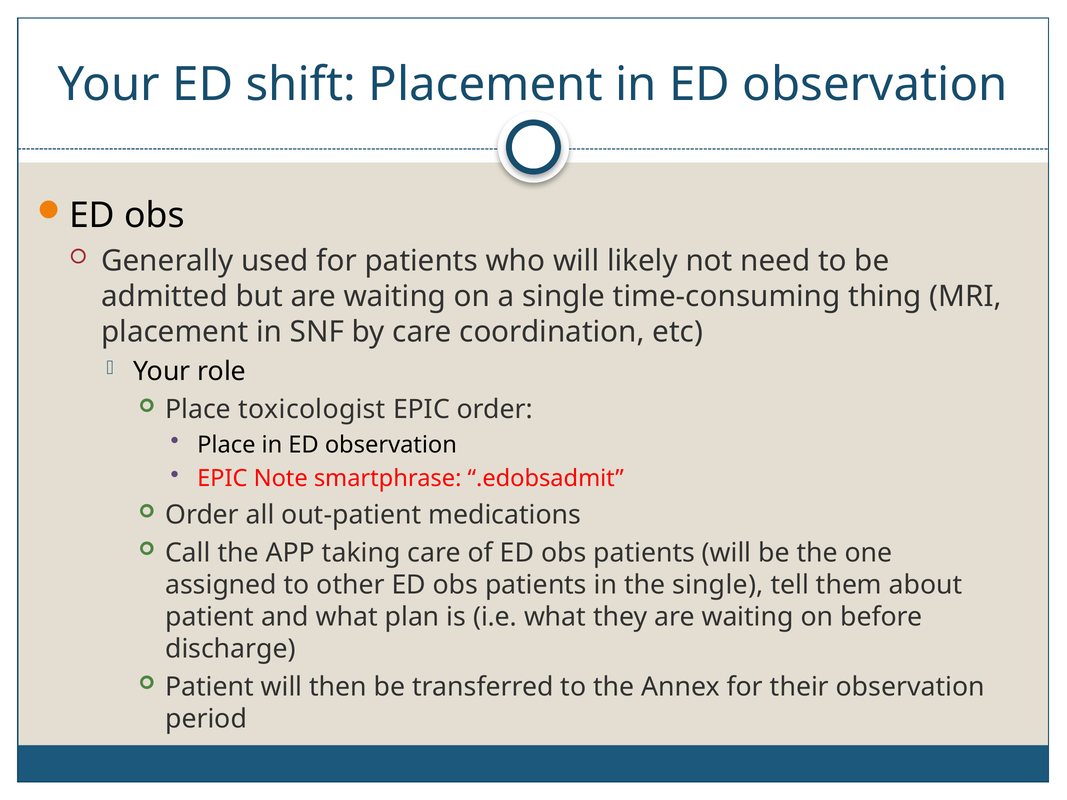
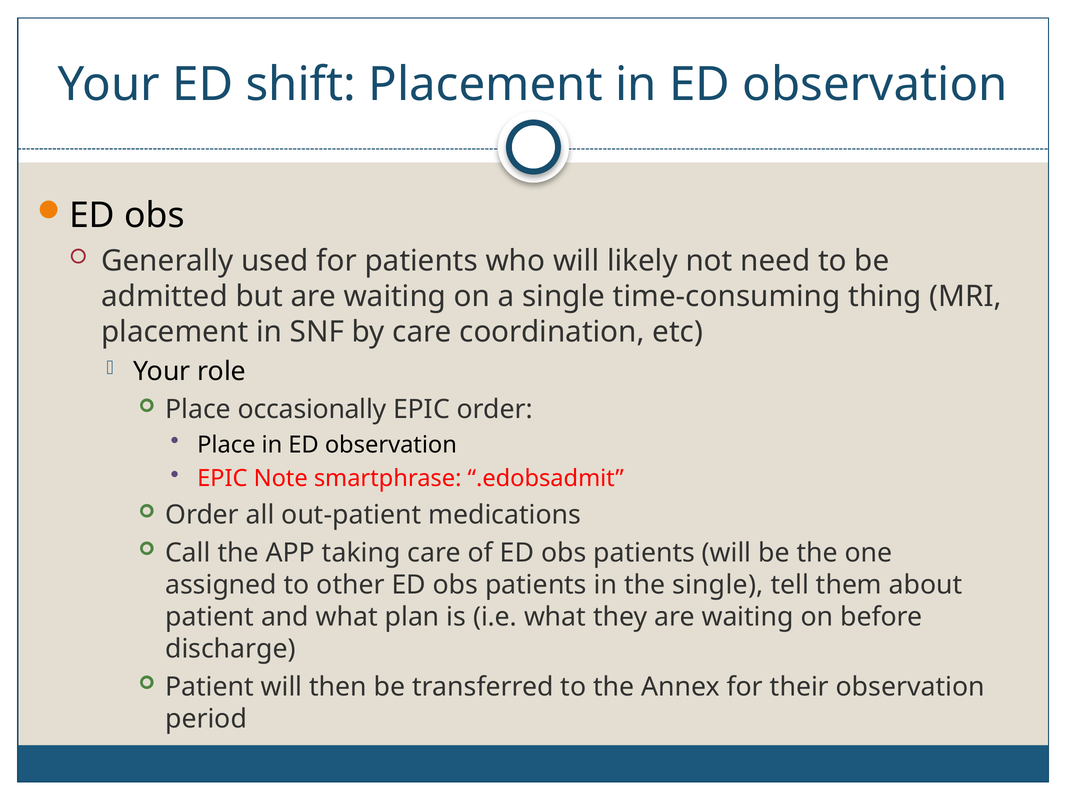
toxicologist: toxicologist -> occasionally (312, 410)
